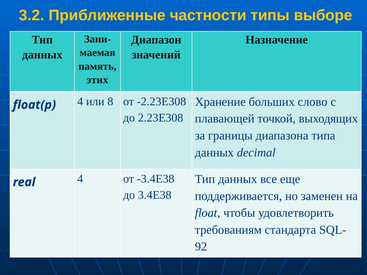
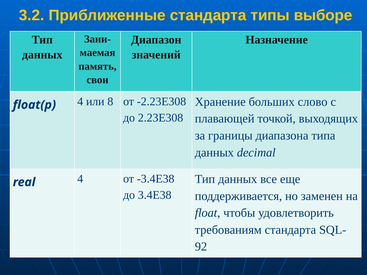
Приближенные частности: частности -> стандарта (208, 15)
этих: этих -> свои (97, 80)
